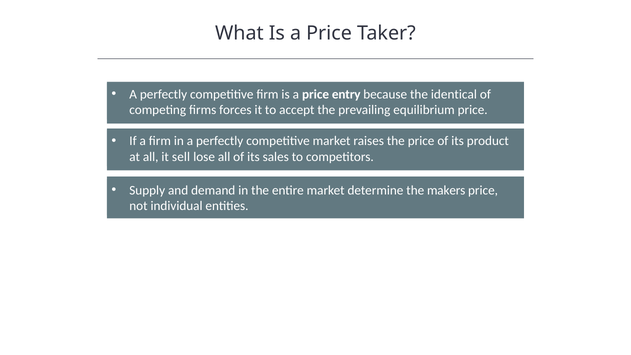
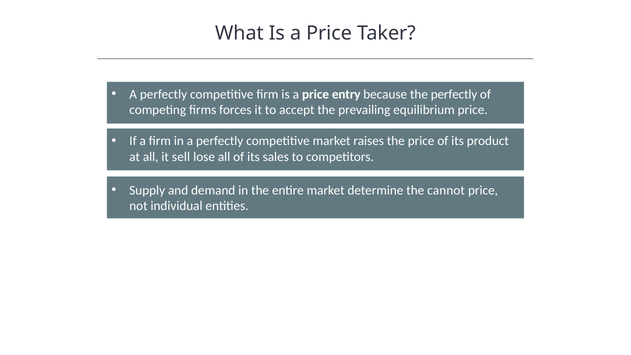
the identical: identical -> perfectly (454, 94)
makers: makers -> cannot (446, 190)
